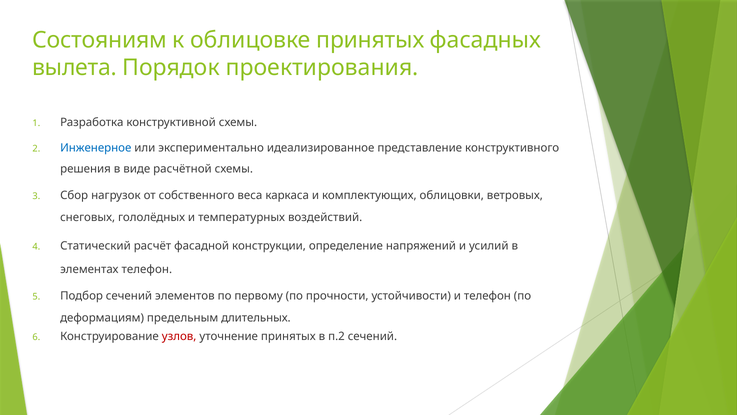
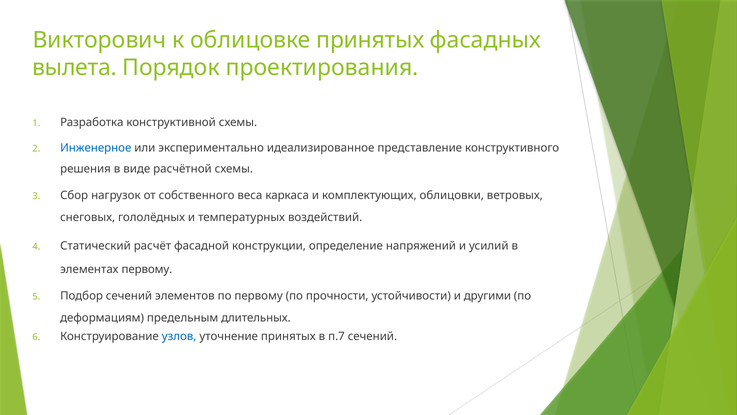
Состояниям: Состояниям -> Викторович (99, 40)
элементах телефон: телефон -> первому (147, 269)
и телефон: телефон -> другими (487, 296)
узлов colour: red -> blue (179, 336)
п.2: п.2 -> п.7 (336, 336)
